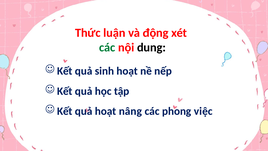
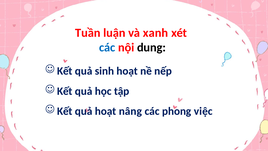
Thức: Thức -> Tuần (88, 33)
động: động -> xanh (156, 33)
các colour: green -> blue (107, 47)
